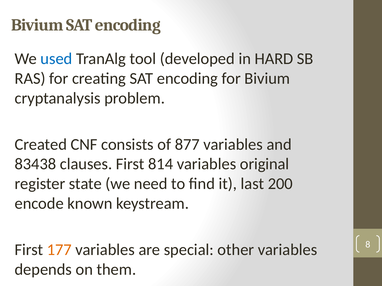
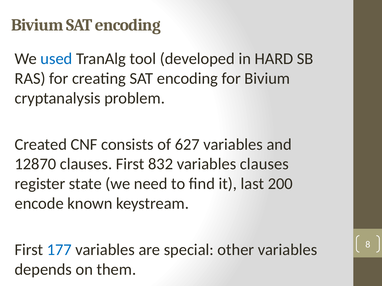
877: 877 -> 627 (187, 145)
83438: 83438 -> 12870 (35, 164)
814: 814 -> 832 (161, 164)
variables original: original -> clauses (264, 164)
177 colour: orange -> blue (59, 250)
